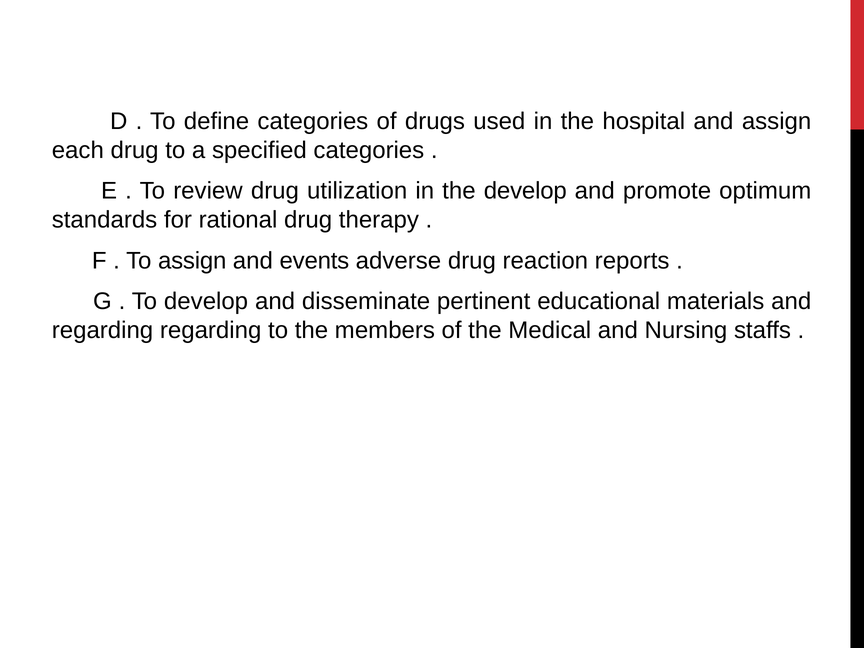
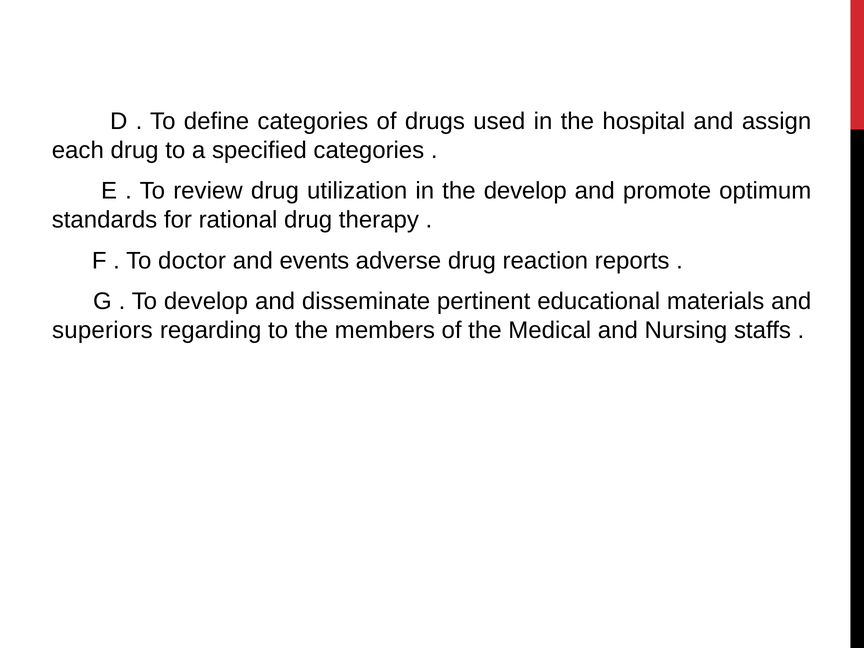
To assign: assign -> doctor (192, 261)
regarding: regarding -> superiors (102, 330)
